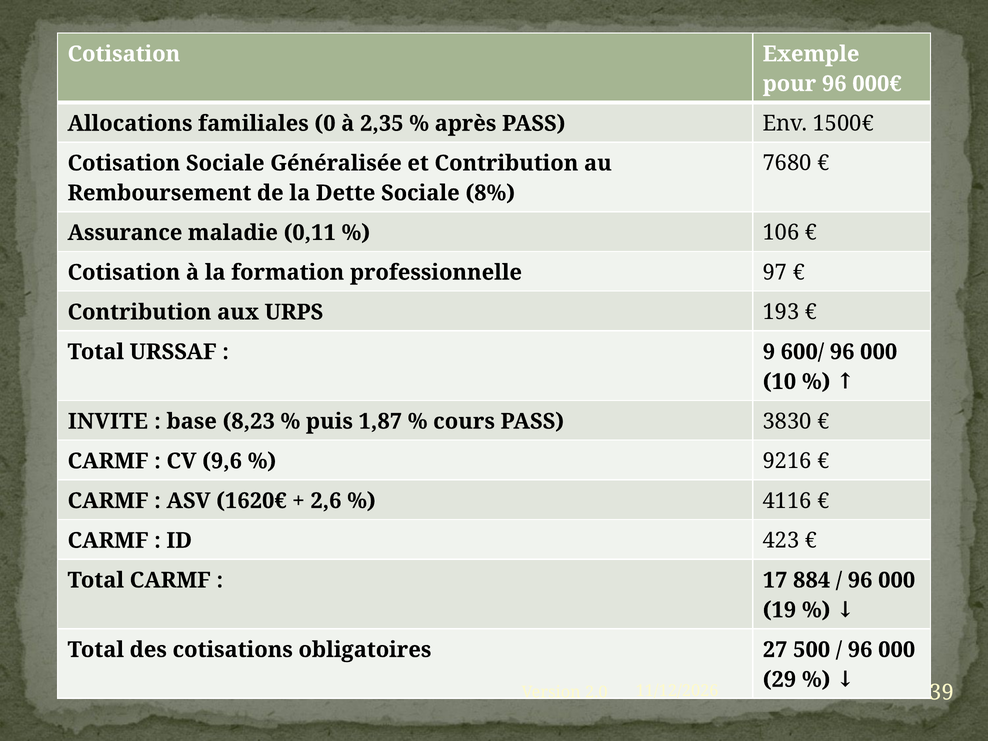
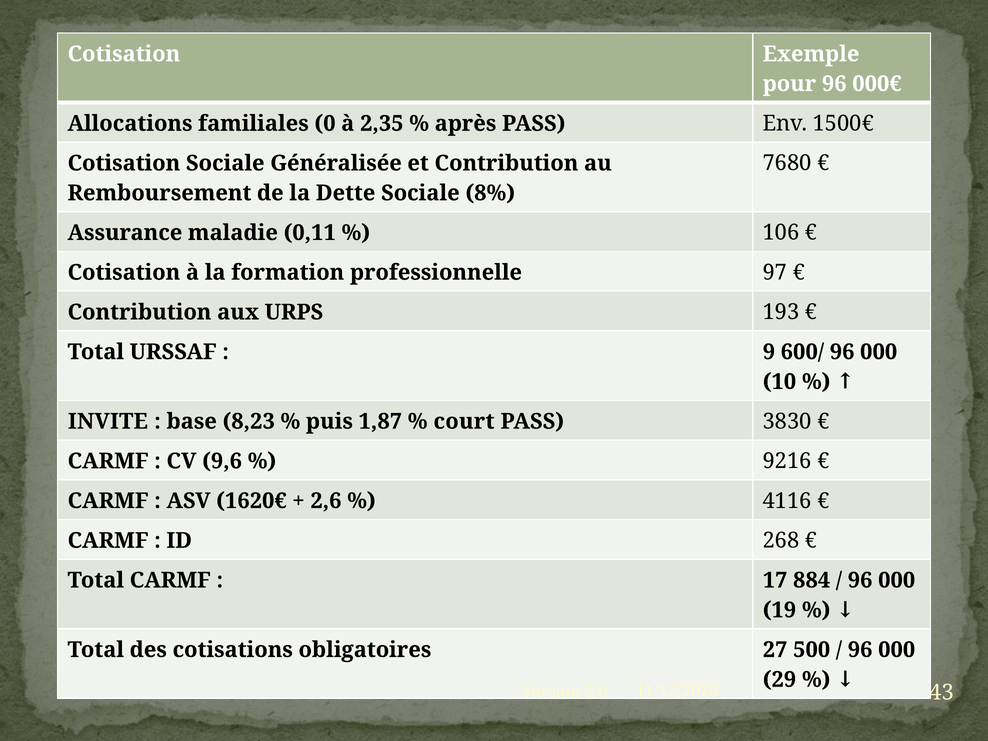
cours: cours -> court (464, 421)
423: 423 -> 268 (781, 541)
39: 39 -> 43 (942, 692)
